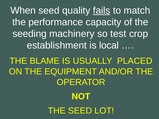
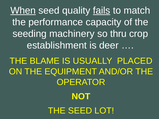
When underline: none -> present (23, 11)
test: test -> thru (118, 34)
local: local -> deer (109, 45)
